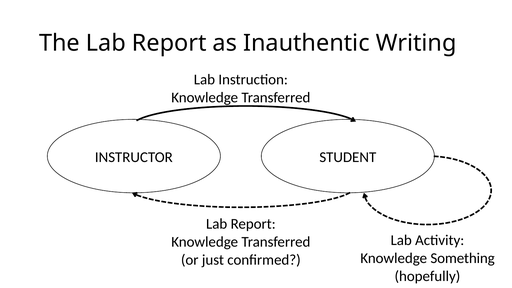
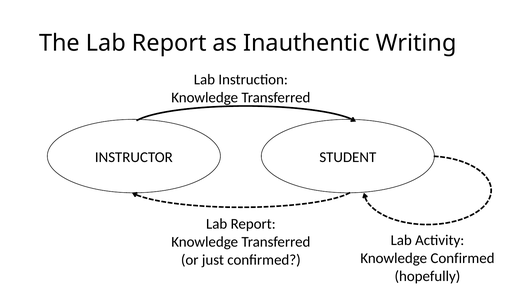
Knowledge Something: Something -> Confirmed (463, 258)
